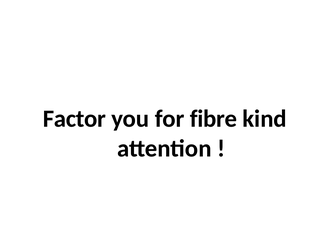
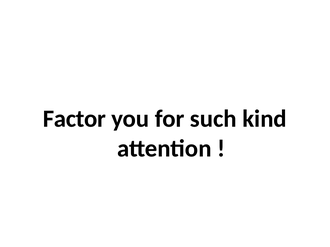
fibre: fibre -> such (213, 119)
